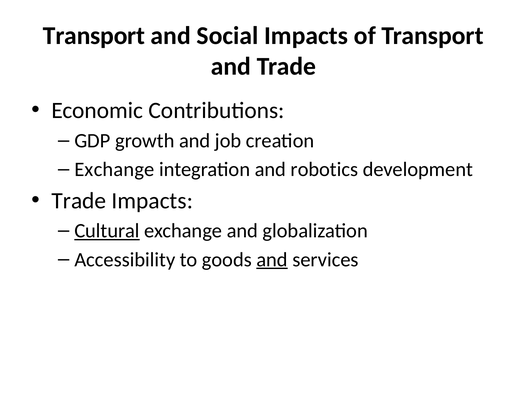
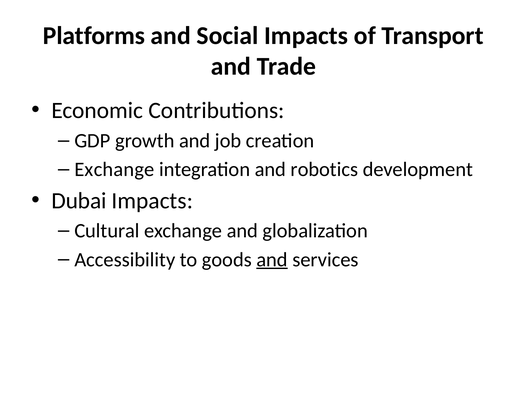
Transport: Transport -> Platforms (94, 36)
Trade: Trade -> Dubai (79, 201)
Cultural underline: present -> none (107, 231)
